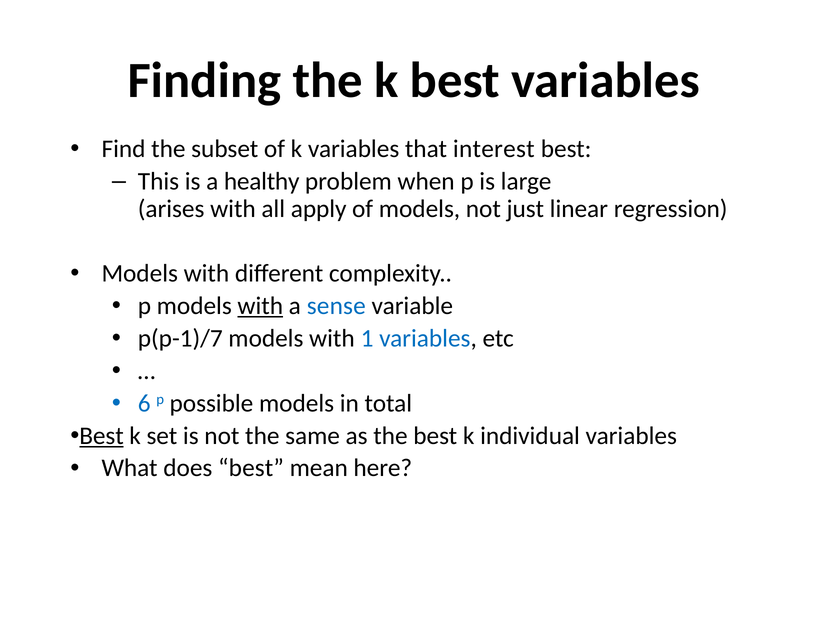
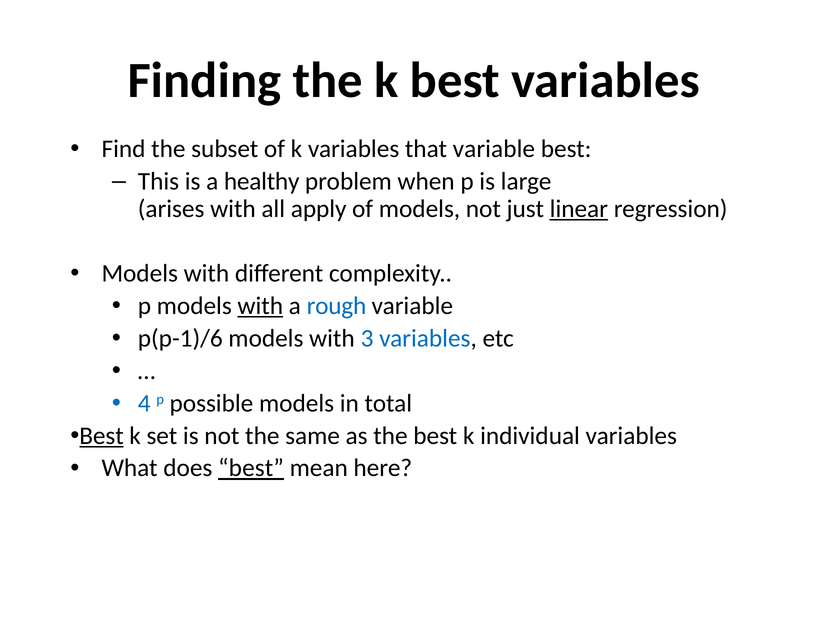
that interest: interest -> variable (494, 149)
linear underline: none -> present (579, 209)
sense: sense -> rough (336, 306)
p(p-1)/7: p(p-1)/7 -> p(p-1)/6 (180, 338)
1: 1 -> 3 (367, 338)
6: 6 -> 4 (144, 403)
best underline: none -> present (251, 468)
